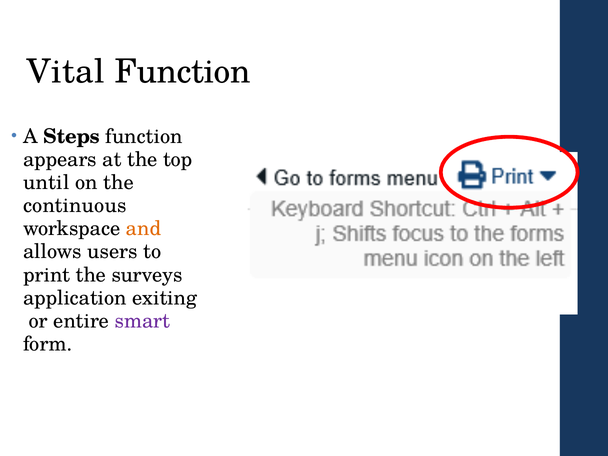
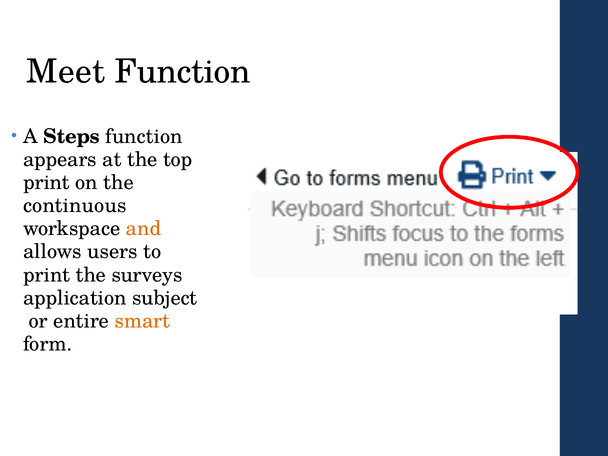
Vital: Vital -> Meet (66, 72)
until: until -> print (47, 182)
exiting: exiting -> subject (165, 298)
smart colour: purple -> orange (143, 321)
